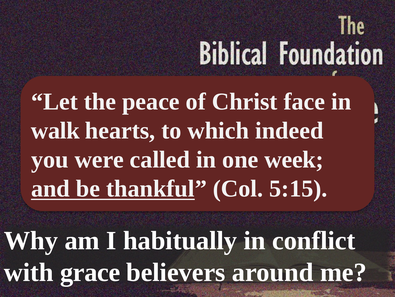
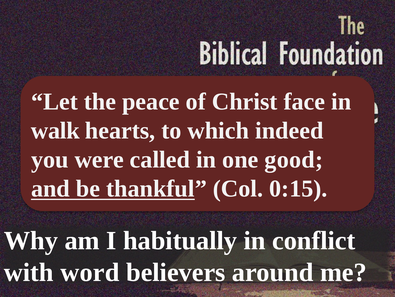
week: week -> good (294, 159)
5:15: 5:15 -> 0:15 (298, 188)
grace: grace -> word (90, 272)
